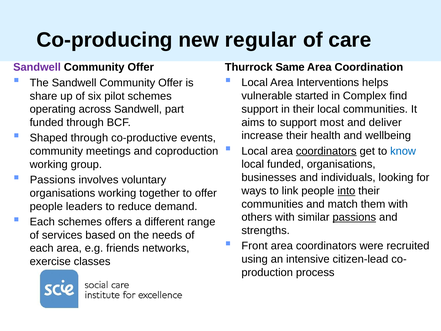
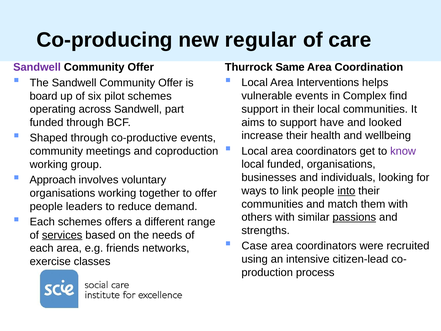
vulnerable started: started -> events (312, 96)
share: share -> board (44, 96)
most: most -> have (332, 122)
deliver: deliver -> looked (385, 122)
coordinators underline: present -> none (326, 151)
know colour: blue -> purple (403, 151)
Passions: Passions -> Approach (53, 180)
services underline: none -> present (62, 235)
Front: Front -> Case (255, 246)
